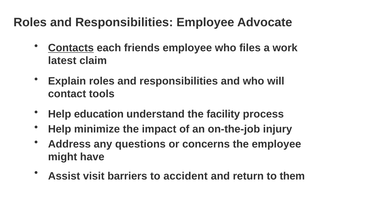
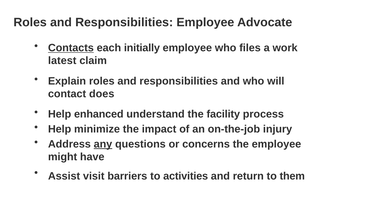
friends: friends -> initially (142, 48)
tools: tools -> does (102, 94)
education: education -> enhanced (99, 114)
any underline: none -> present (103, 144)
accident: accident -> activities (186, 176)
